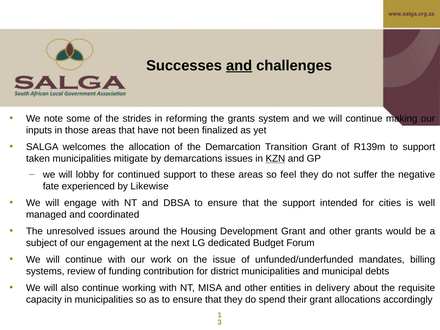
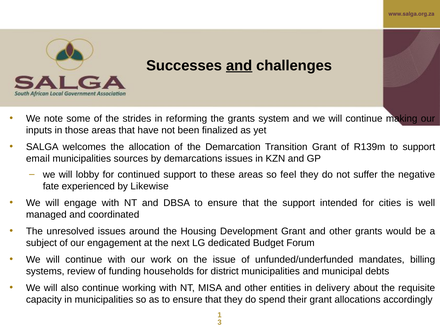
taken: taken -> email (38, 159)
mitigate: mitigate -> sources (131, 159)
KZN underline: present -> none (275, 159)
contribution: contribution -> households (169, 271)
